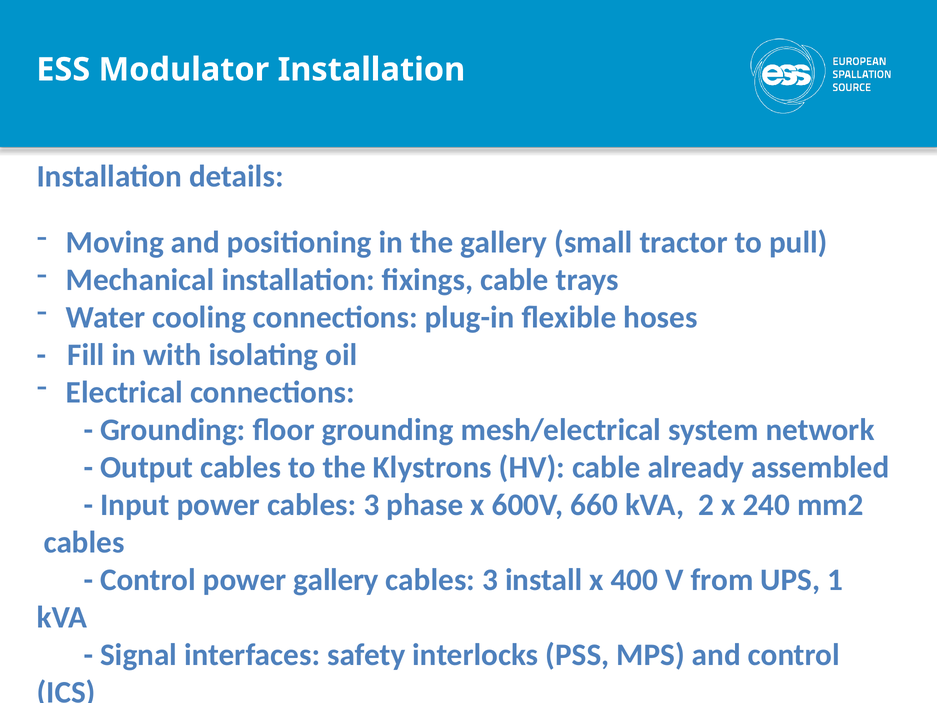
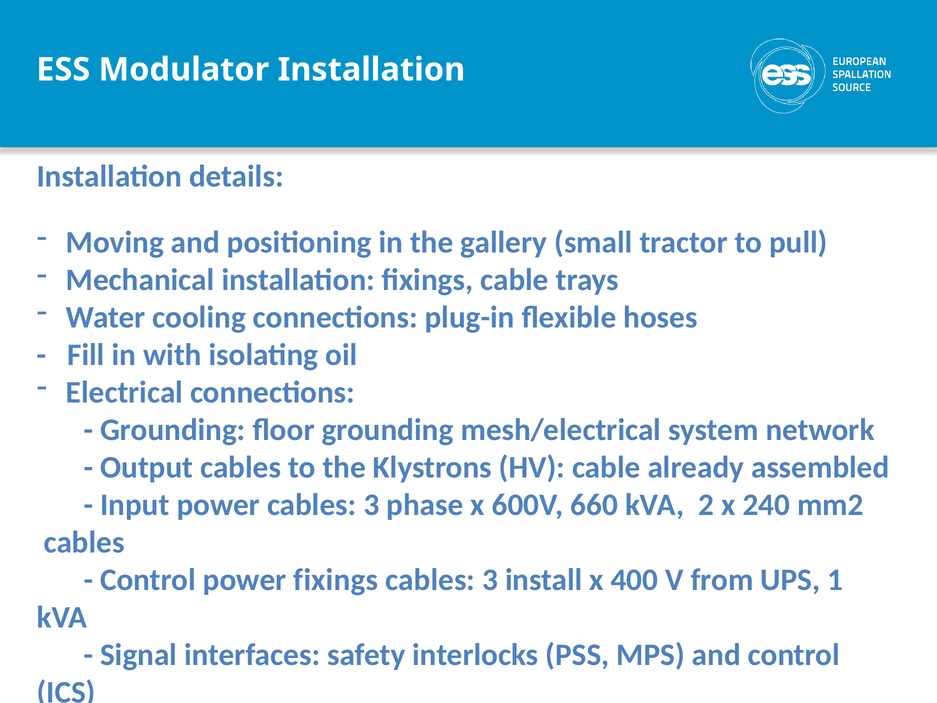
power gallery: gallery -> fixings (336, 580)
